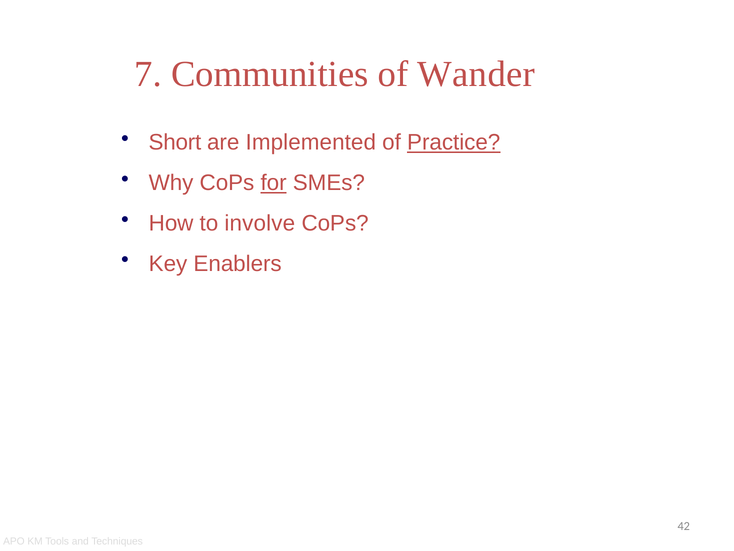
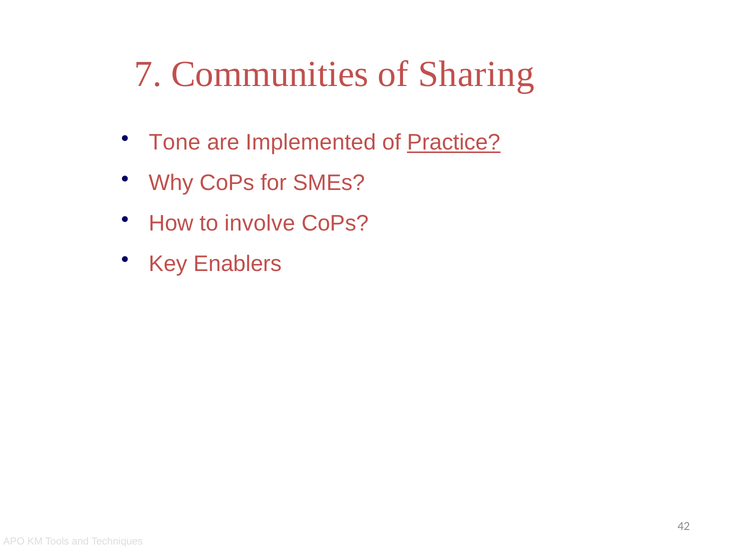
Wander: Wander -> Sharing (476, 74)
Short: Short -> Tone (175, 142)
for underline: present -> none (274, 183)
